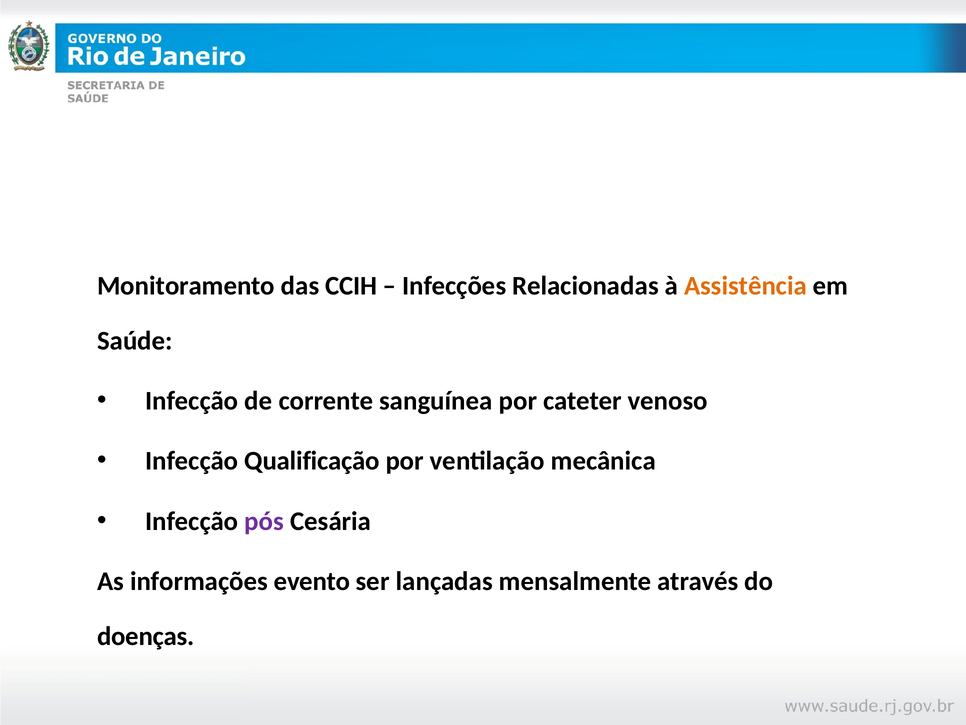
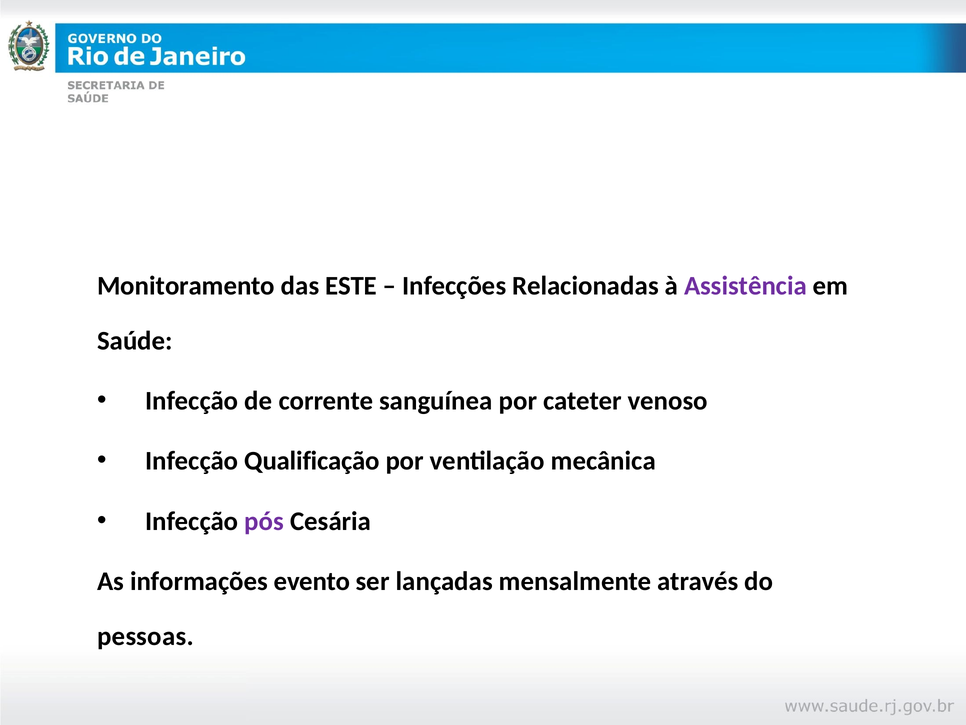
CCIH: CCIH -> ESTE (351, 286)
Assistência colour: orange -> purple (745, 286)
doenças: doenças -> pessoas (145, 636)
